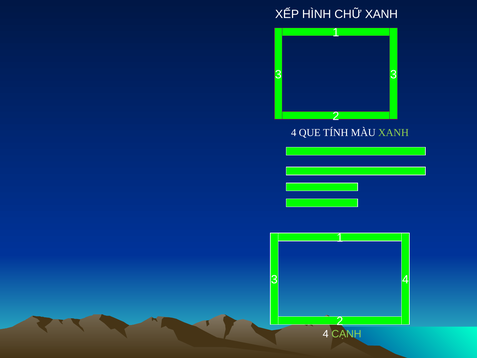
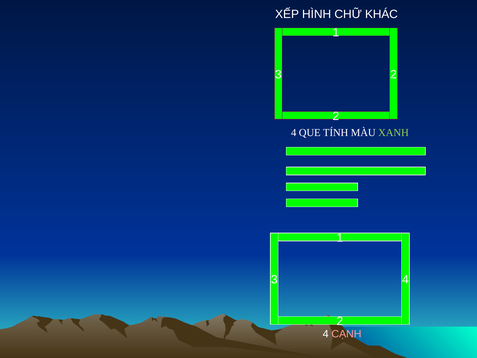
CHỮ XANH: XANH -> KHÁC (381, 14)
3 3: 3 -> 2 (394, 74)
CẠNH colour: light green -> pink (346, 334)
